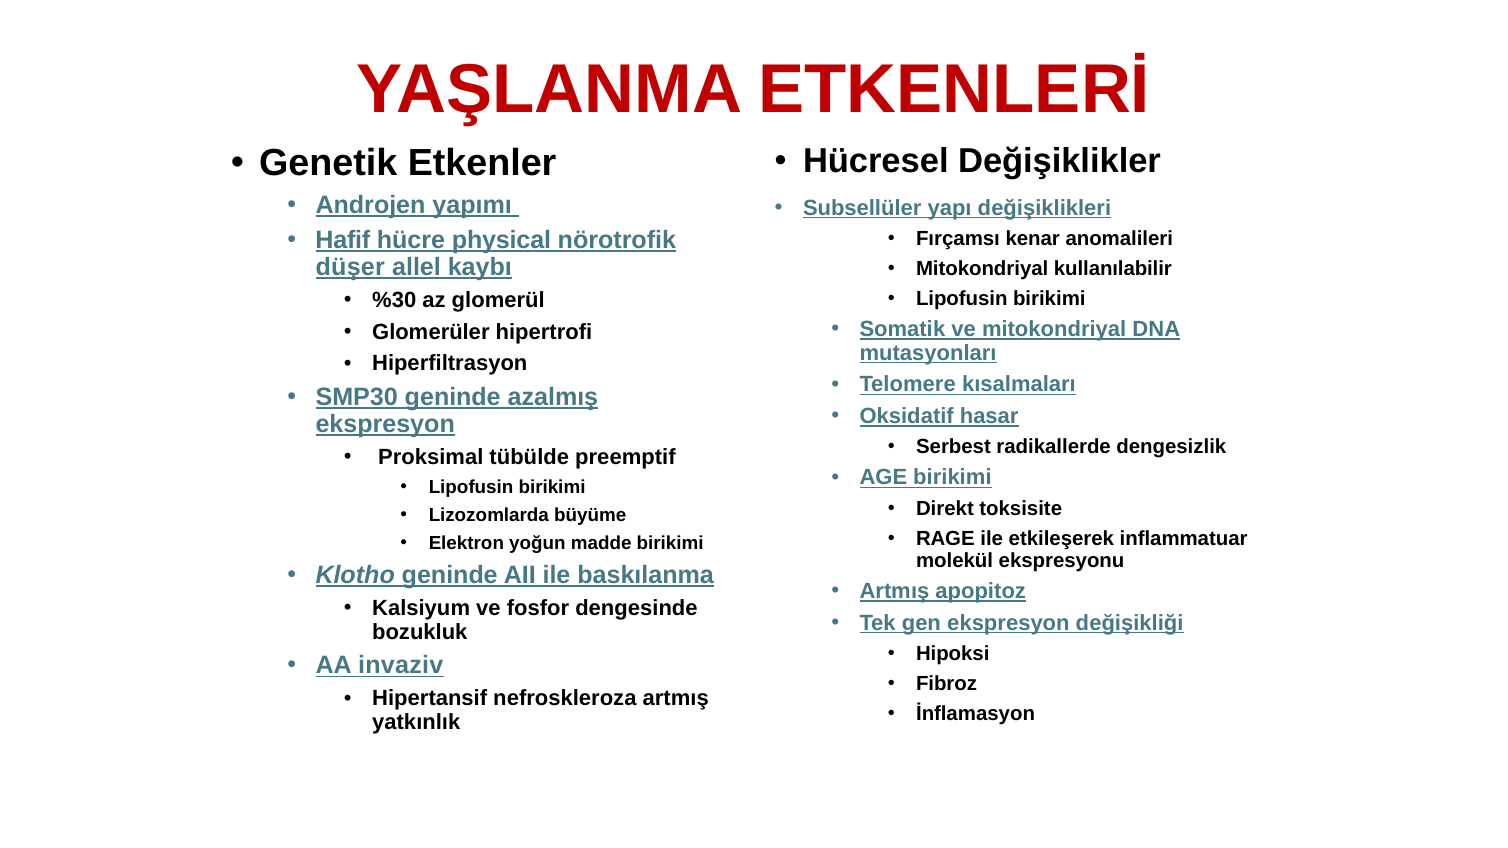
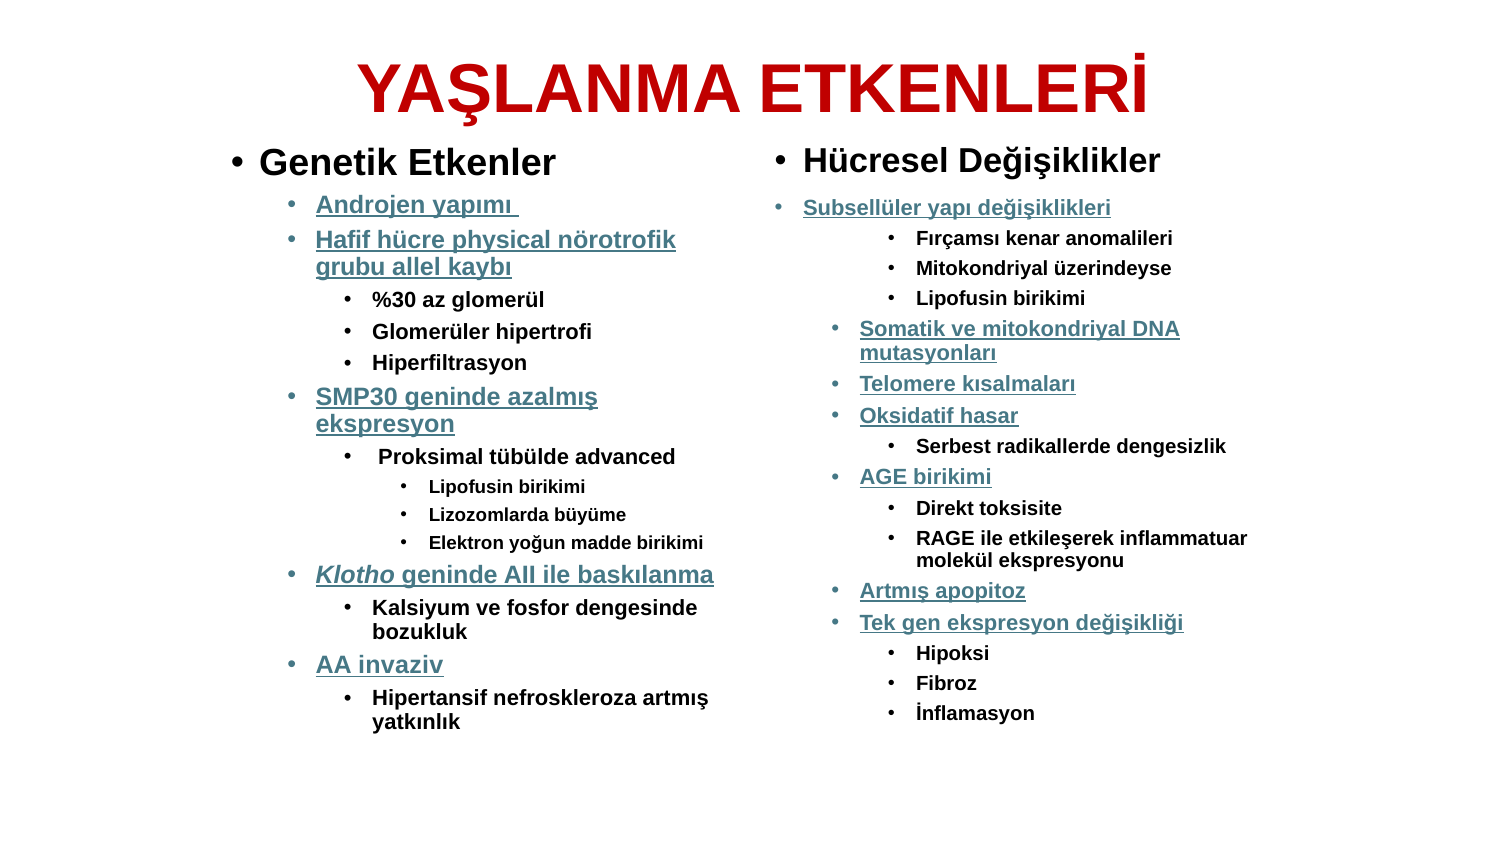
düşer: düşer -> grubu (351, 267)
kullanılabilir: kullanılabilir -> üzerindeyse (1113, 269)
preemptif: preemptif -> advanced (625, 457)
